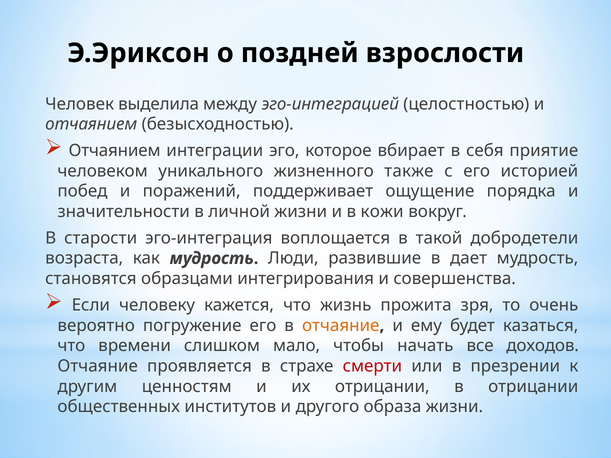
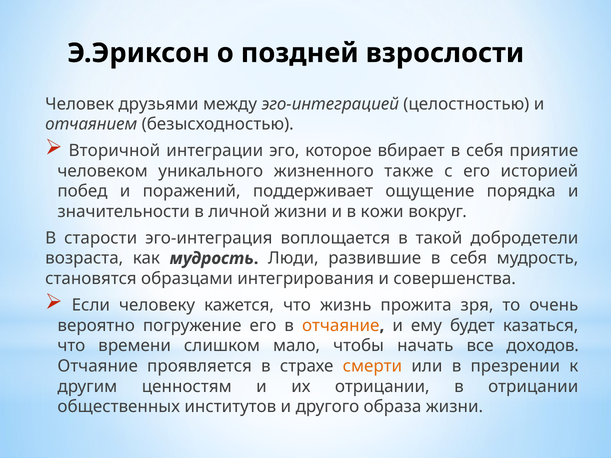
выделила: выделила -> друзьями (159, 104)
Отчаянием: Отчаянием -> Вторичной (114, 151)
развившие в дает: дает -> себя (469, 259)
смерти colour: red -> orange (372, 366)
